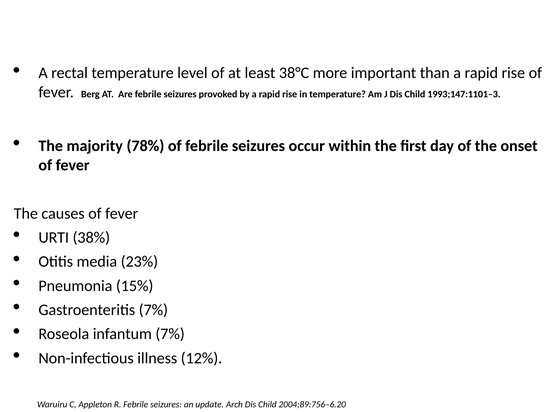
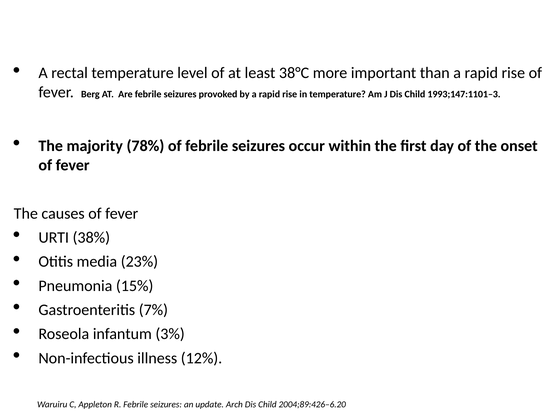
infantum 7%: 7% -> 3% (170, 334)
2004;89:756–6.20: 2004;89:756–6.20 -> 2004;89:426–6.20 (312, 404)
